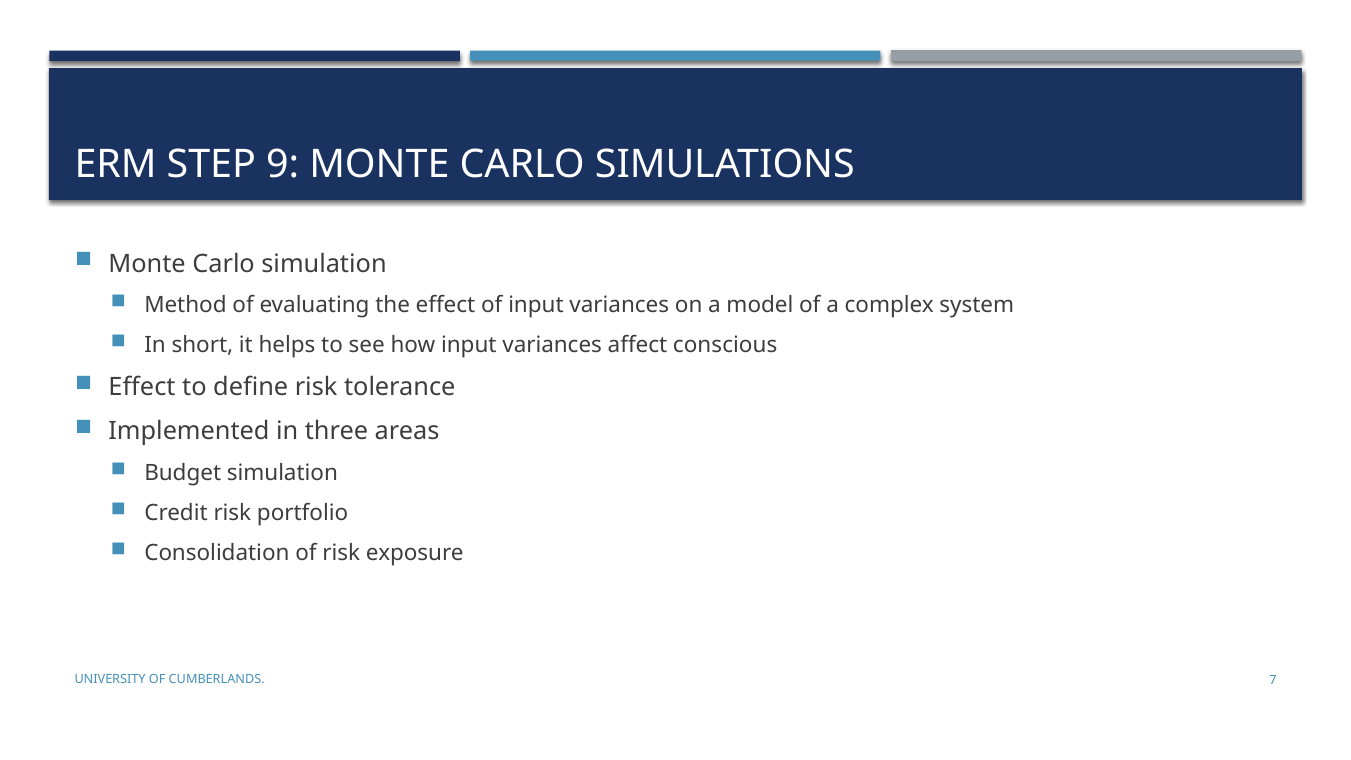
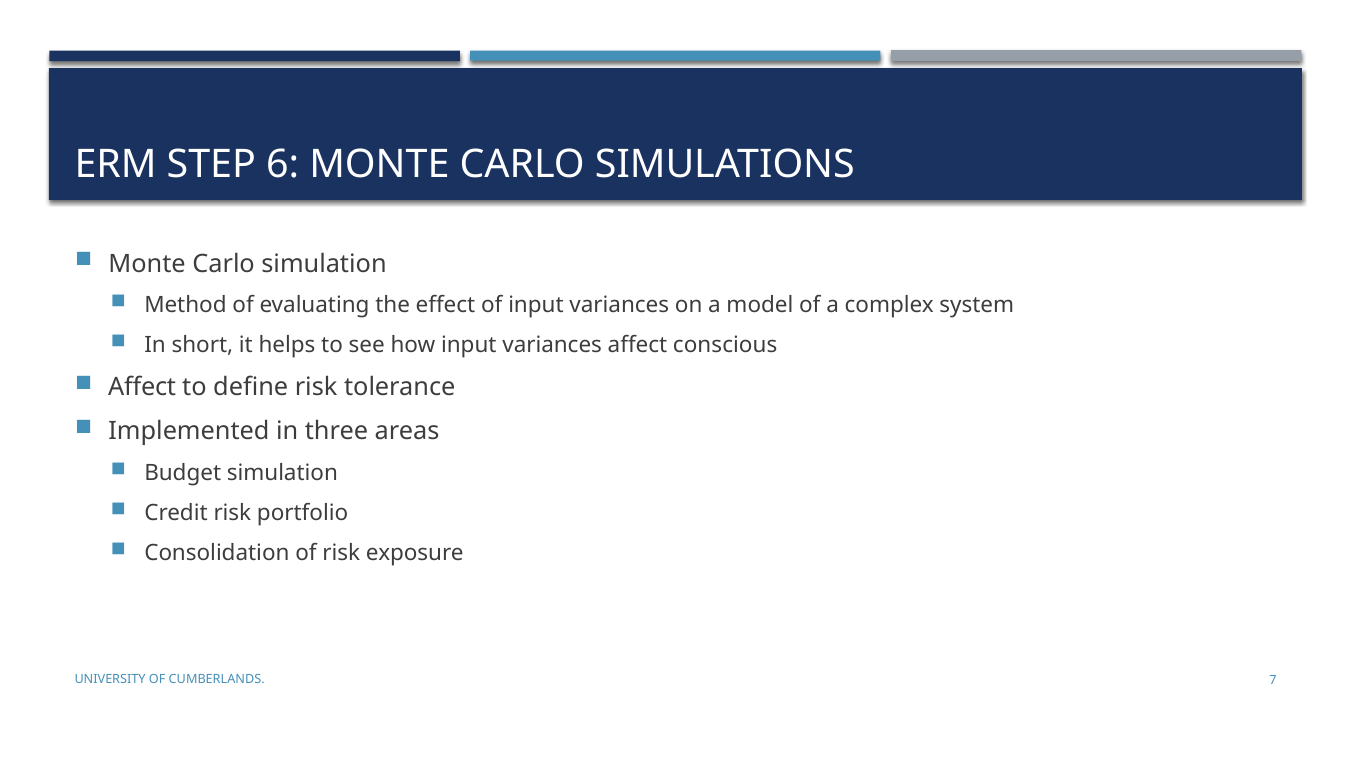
9: 9 -> 6 (283, 164)
Effect: Effect -> Affect (142, 388)
